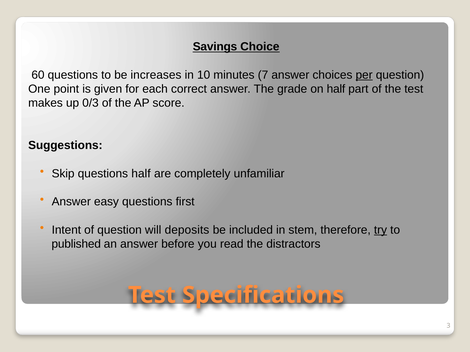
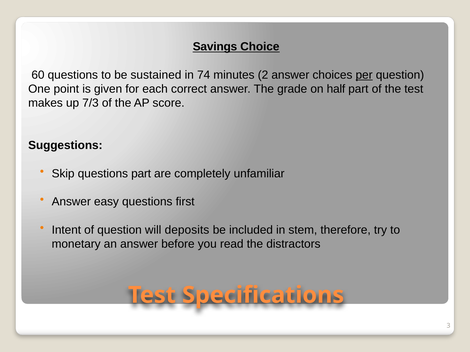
increases: increases -> sustained (156, 75)
10: 10 -> 74 (204, 75)
7: 7 -> 2 (263, 75)
0/3: 0/3 -> 7/3 (90, 103)
questions half: half -> part (141, 174)
try underline: present -> none (380, 230)
published: published -> monetary (76, 244)
